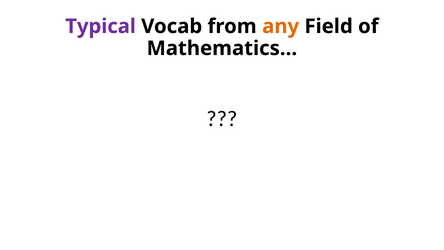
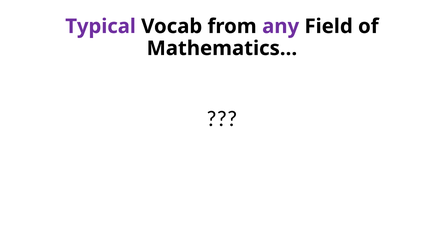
any colour: orange -> purple (281, 26)
